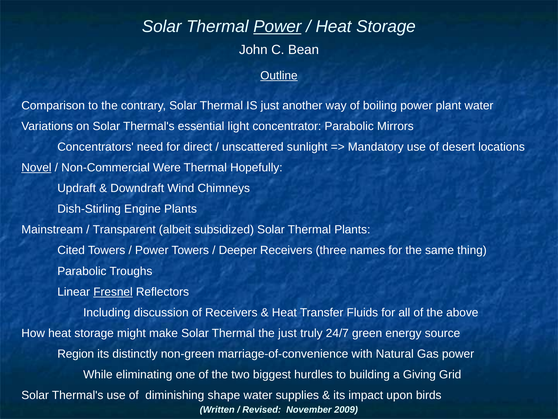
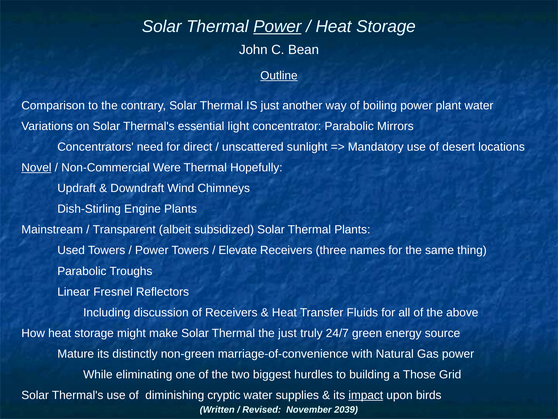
Cited: Cited -> Used (71, 250)
Deeper: Deeper -> Elevate (238, 250)
Fresnel underline: present -> none (113, 291)
Region: Region -> Mature (76, 353)
Giving: Giving -> Those (419, 374)
shape: shape -> cryptic (224, 395)
impact underline: none -> present (366, 395)
2009: 2009 -> 2039 (346, 409)
